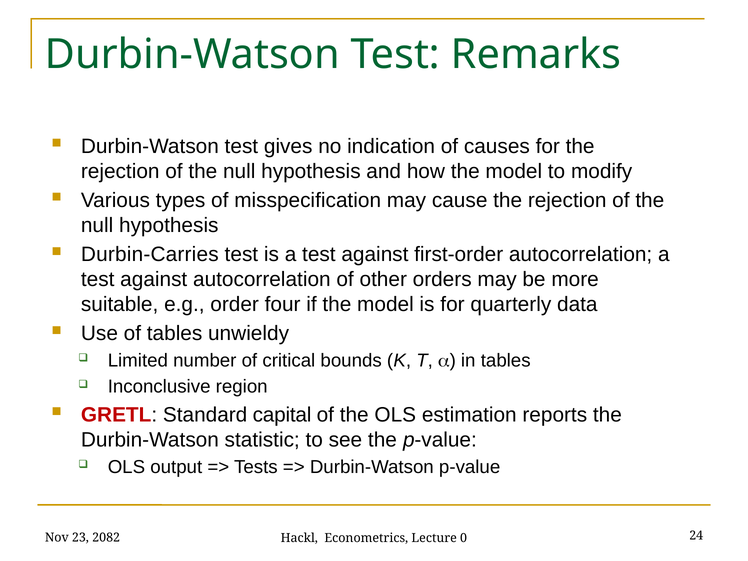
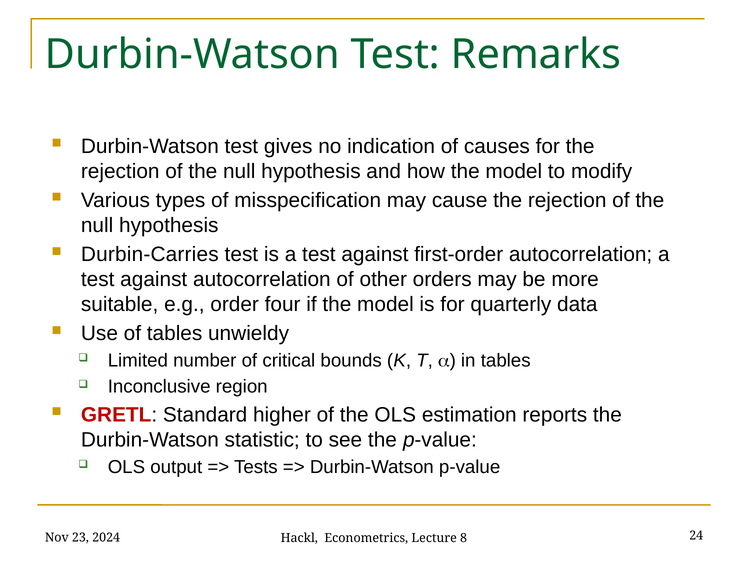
capital: capital -> higher (282, 415)
2082: 2082 -> 2024 (106, 538)
0: 0 -> 8 (464, 538)
